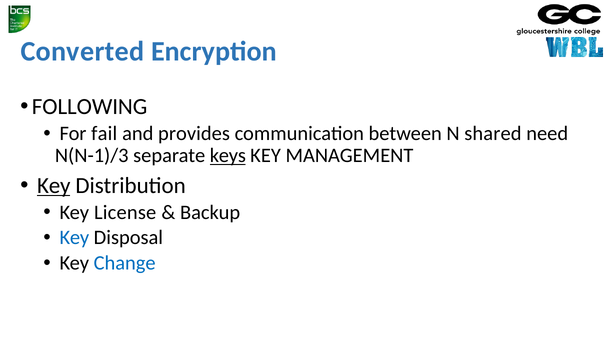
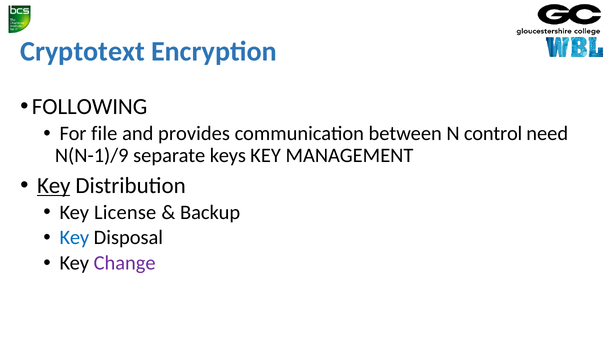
Converted: Converted -> Cryptotext (83, 52)
fail: fail -> file (104, 133)
shared: shared -> control (493, 133)
N(N-1)/3: N(N-1)/3 -> N(N-1)/9 (92, 155)
keys underline: present -> none (228, 155)
Change colour: blue -> purple (125, 263)
